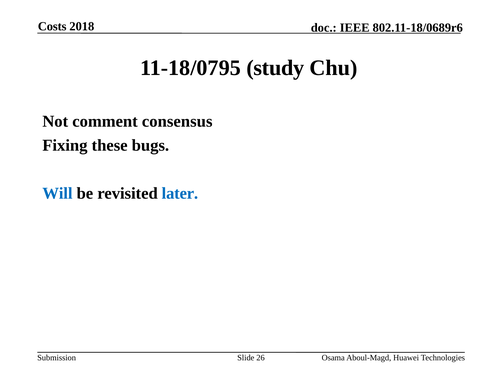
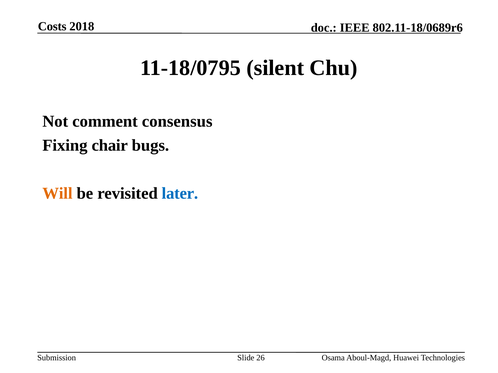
study: study -> silent (275, 68)
these: these -> chair (110, 146)
Will colour: blue -> orange (57, 194)
